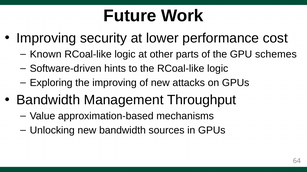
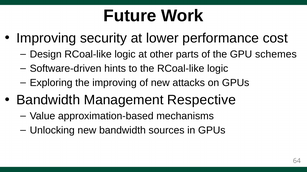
Known: Known -> Design (46, 54)
Throughput: Throughput -> Respective (202, 100)
